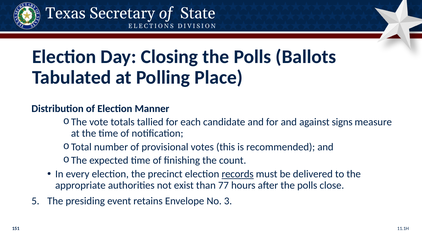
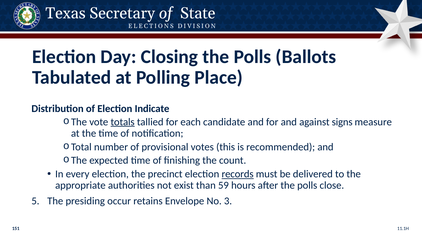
Manner: Manner -> Indicate (152, 109)
totals underline: none -> present (123, 122)
77: 77 -> 59 (223, 186)
event: event -> occur (119, 201)
